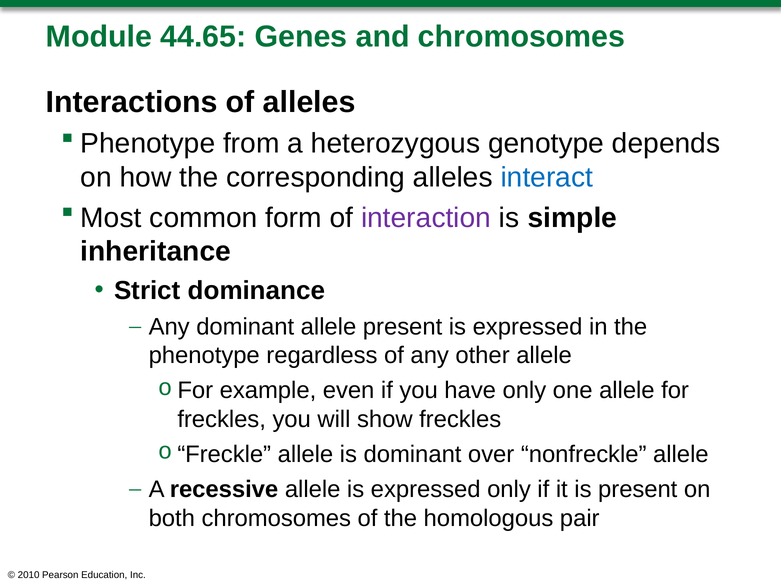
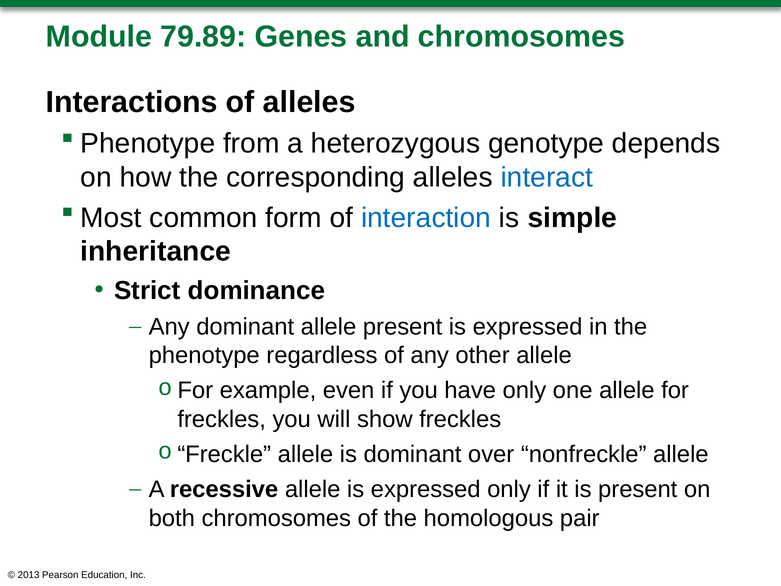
44.65: 44.65 -> 79.89 (203, 37)
interaction colour: purple -> blue (426, 218)
2010: 2010 -> 2013 (29, 575)
